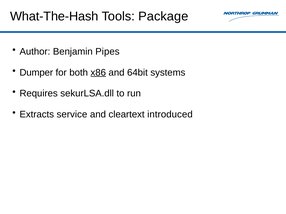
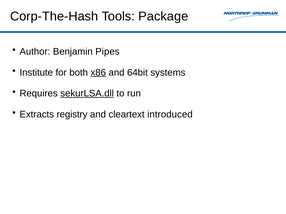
What-The-Hash: What-The-Hash -> Corp-The-Hash (54, 16)
Dumper: Dumper -> Institute (36, 73)
sekurLSA.dll underline: none -> present (87, 94)
service: service -> registry (72, 115)
